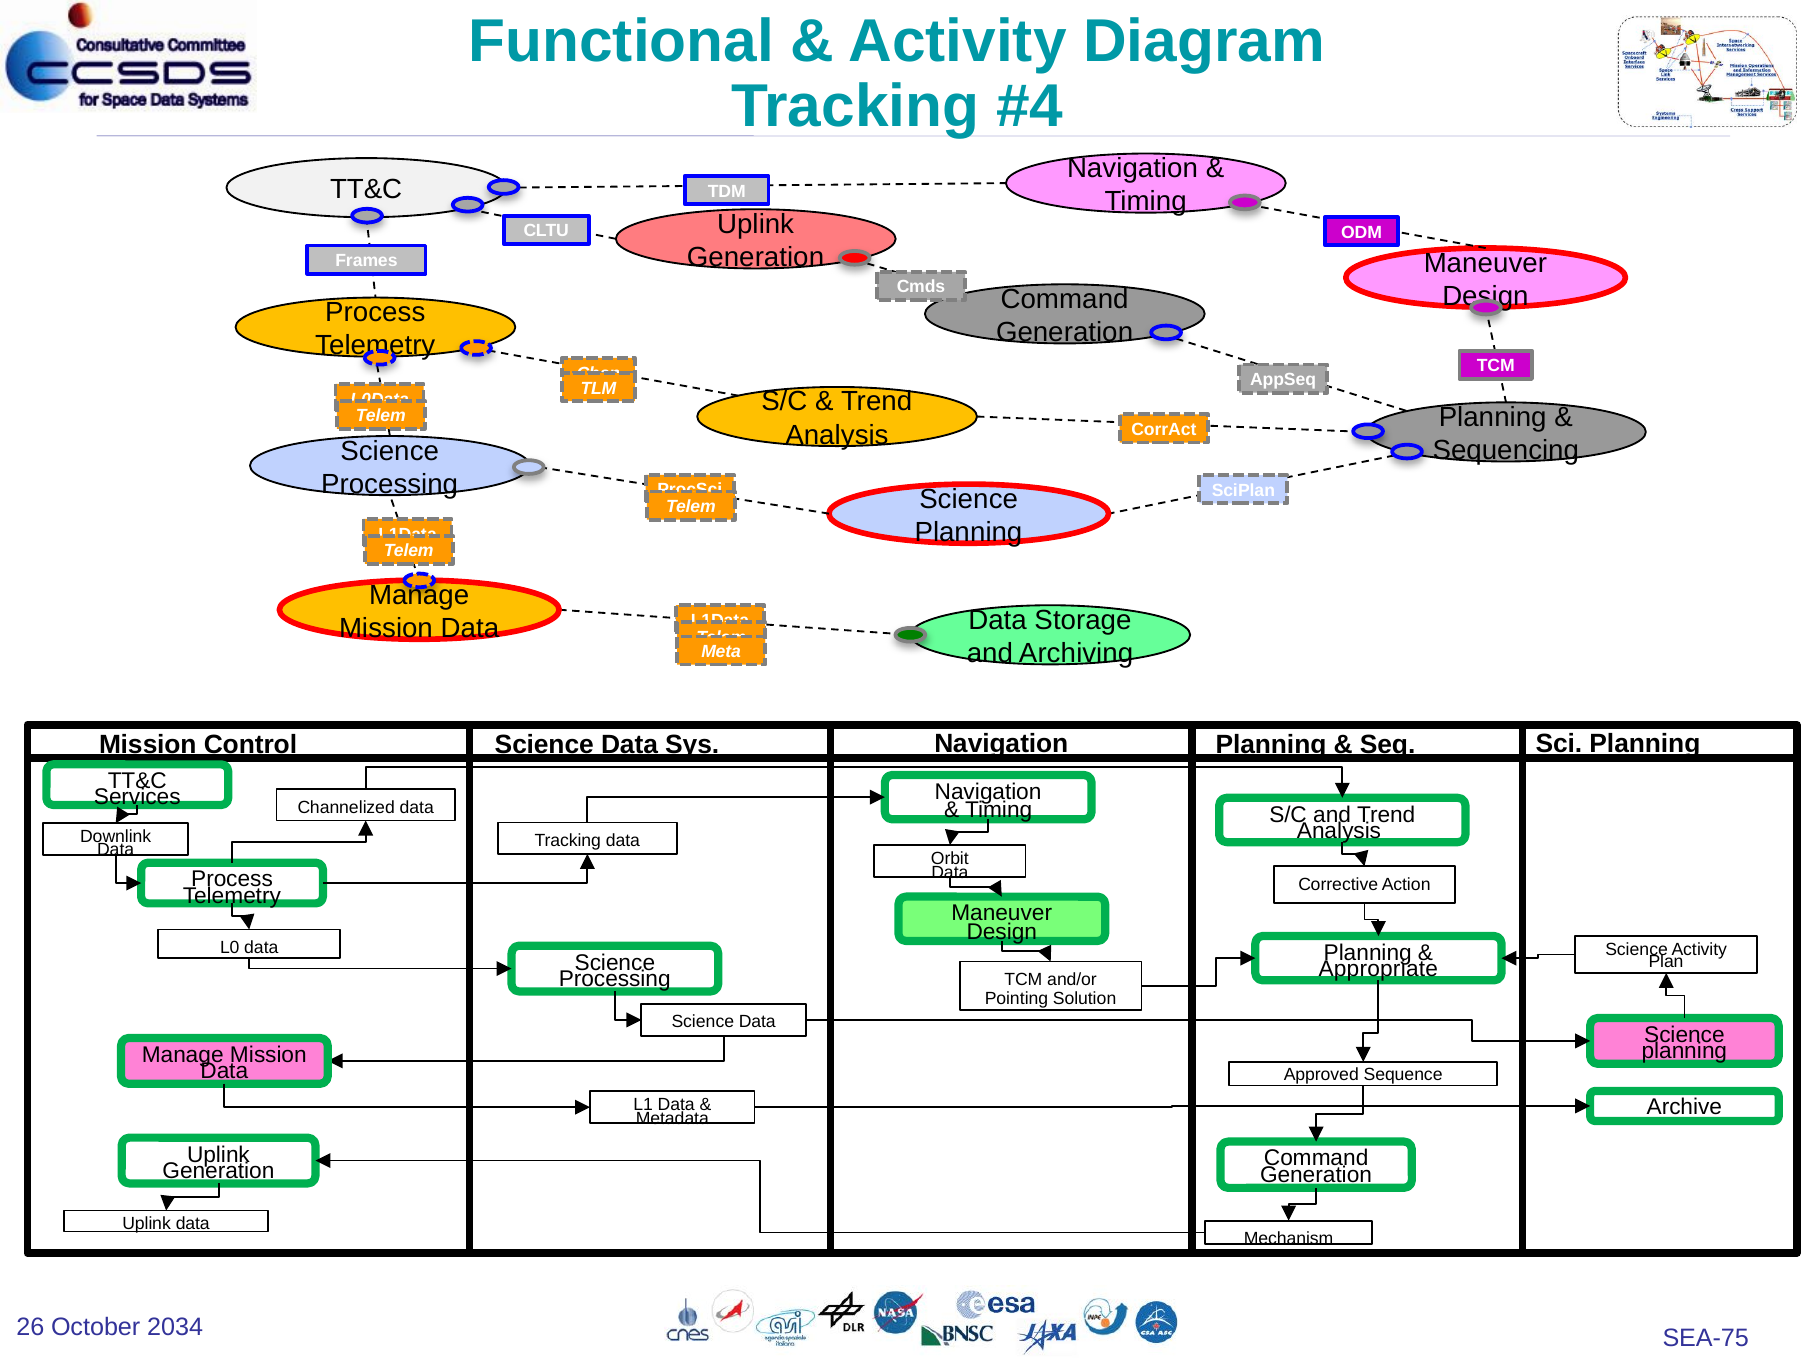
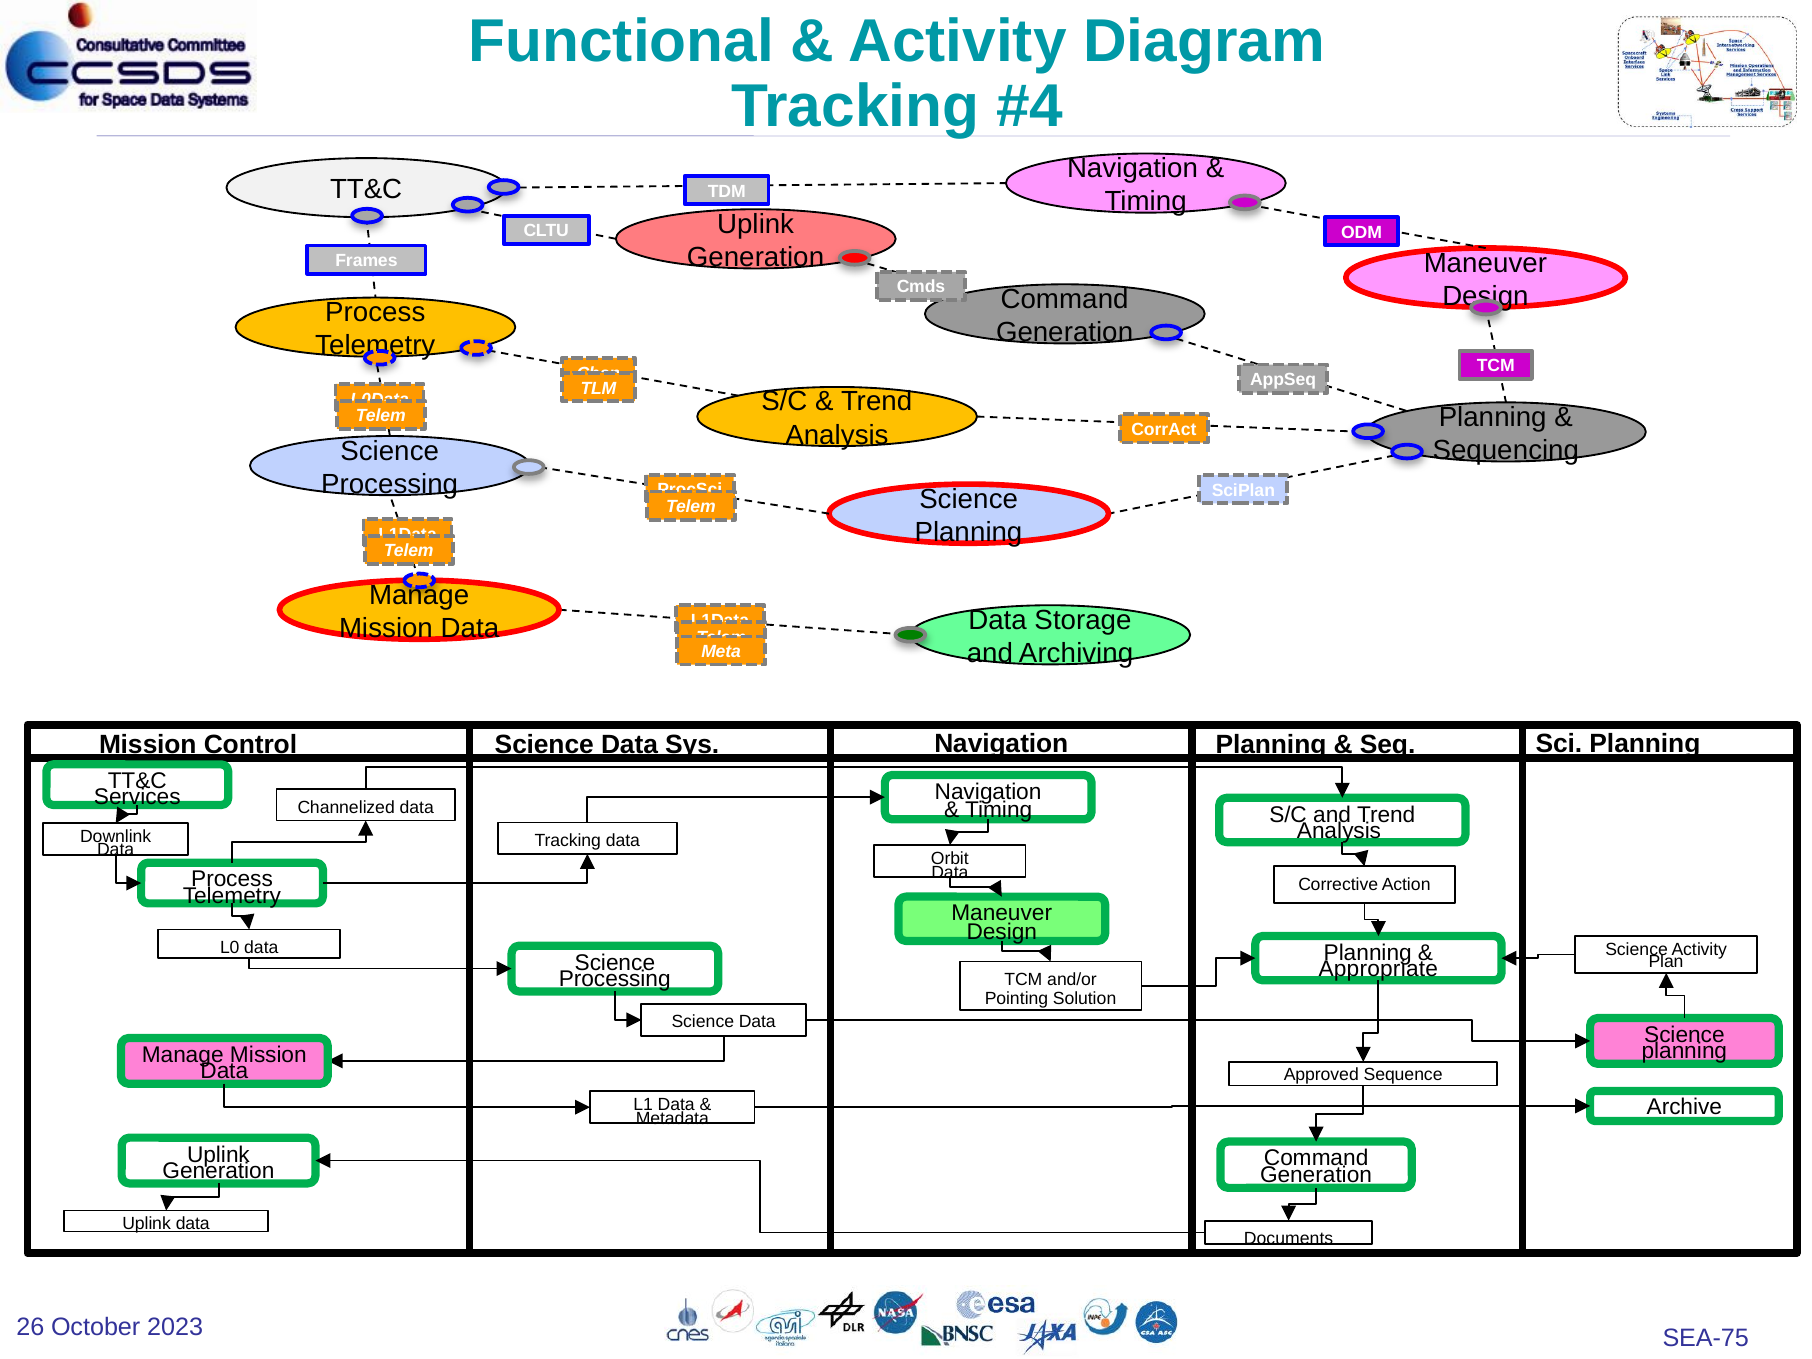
Mechanism: Mechanism -> Documents (1289, 1239)
2034: 2034 -> 2023 (175, 1327)
